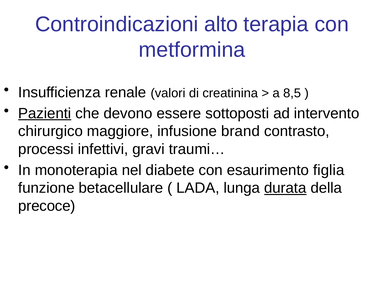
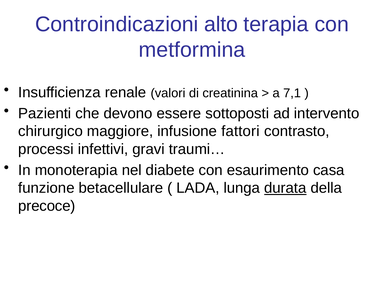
8,5: 8,5 -> 7,1 (292, 93)
Pazienti underline: present -> none (45, 113)
brand: brand -> fattori (240, 131)
figlia: figlia -> casa (329, 170)
